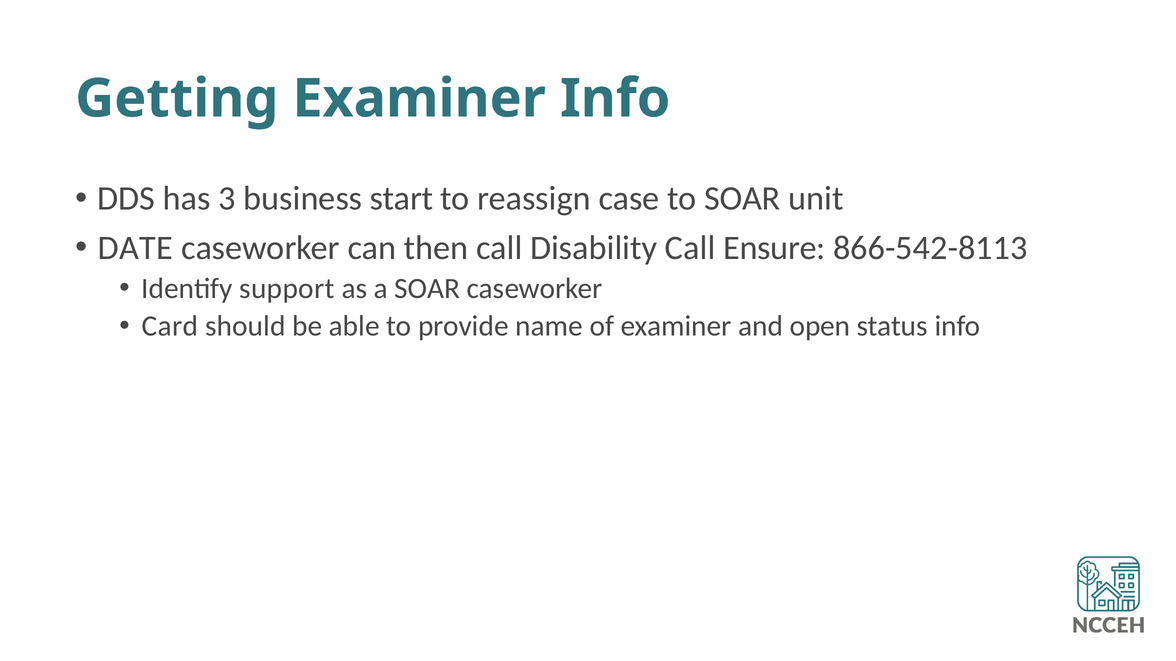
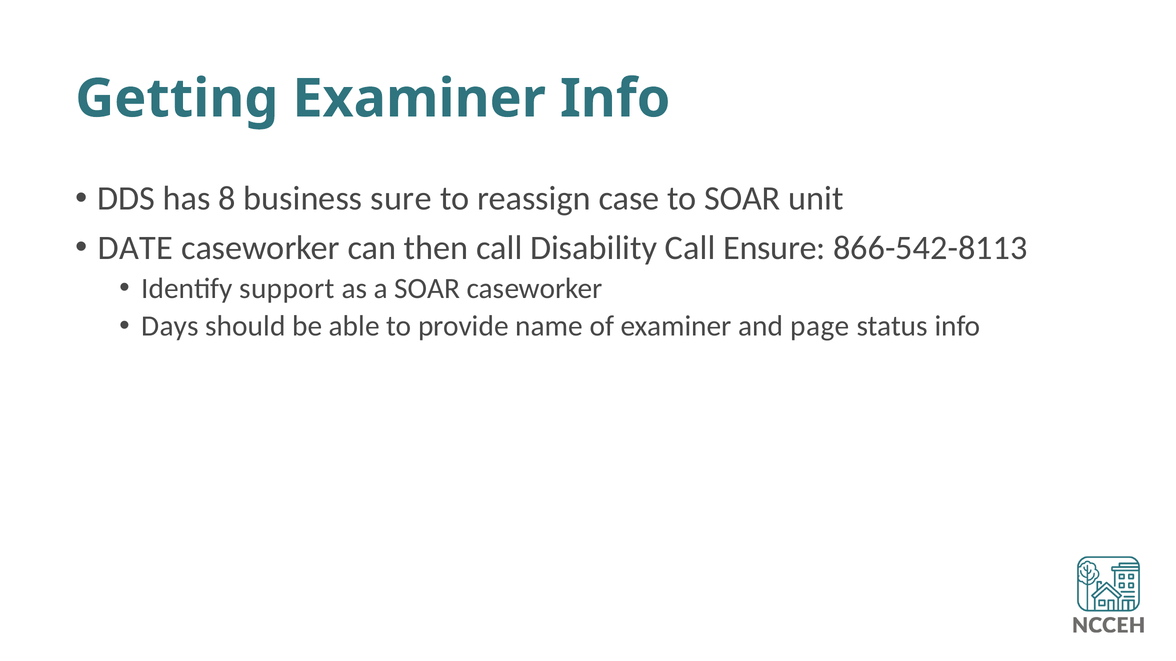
3: 3 -> 8 (227, 199)
start: start -> sure (401, 199)
Card: Card -> Days (170, 327)
open: open -> page (820, 327)
